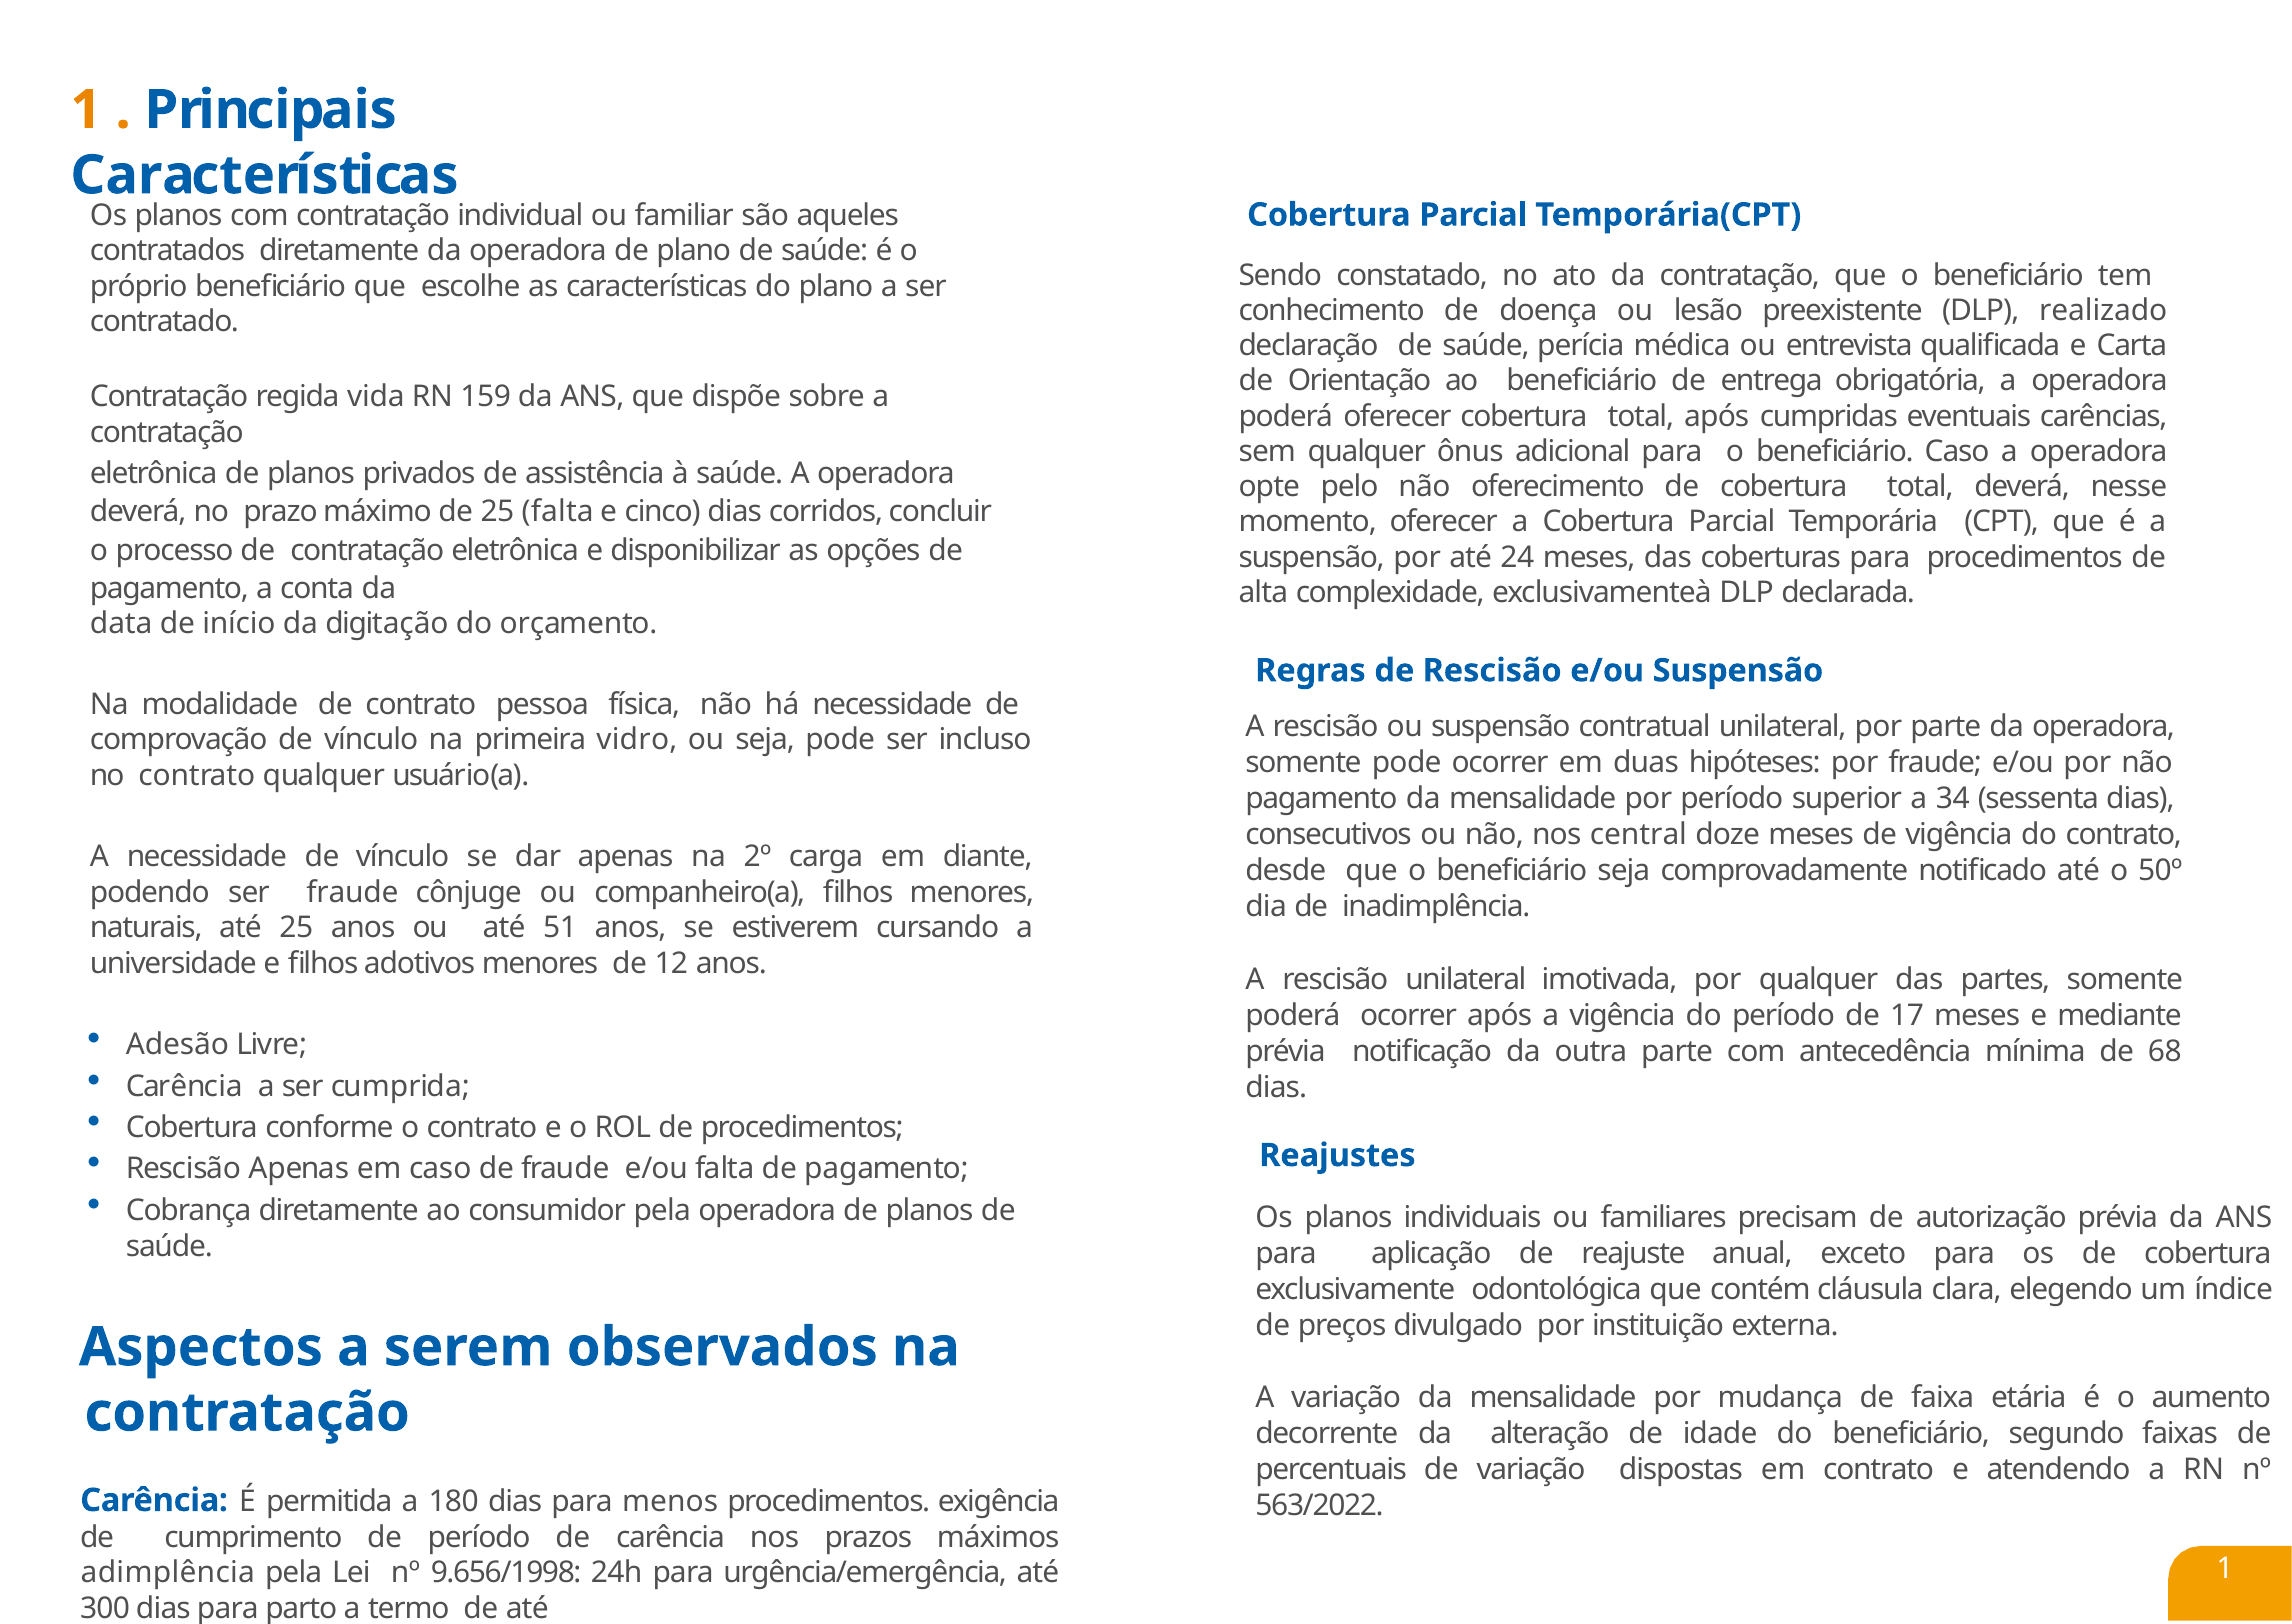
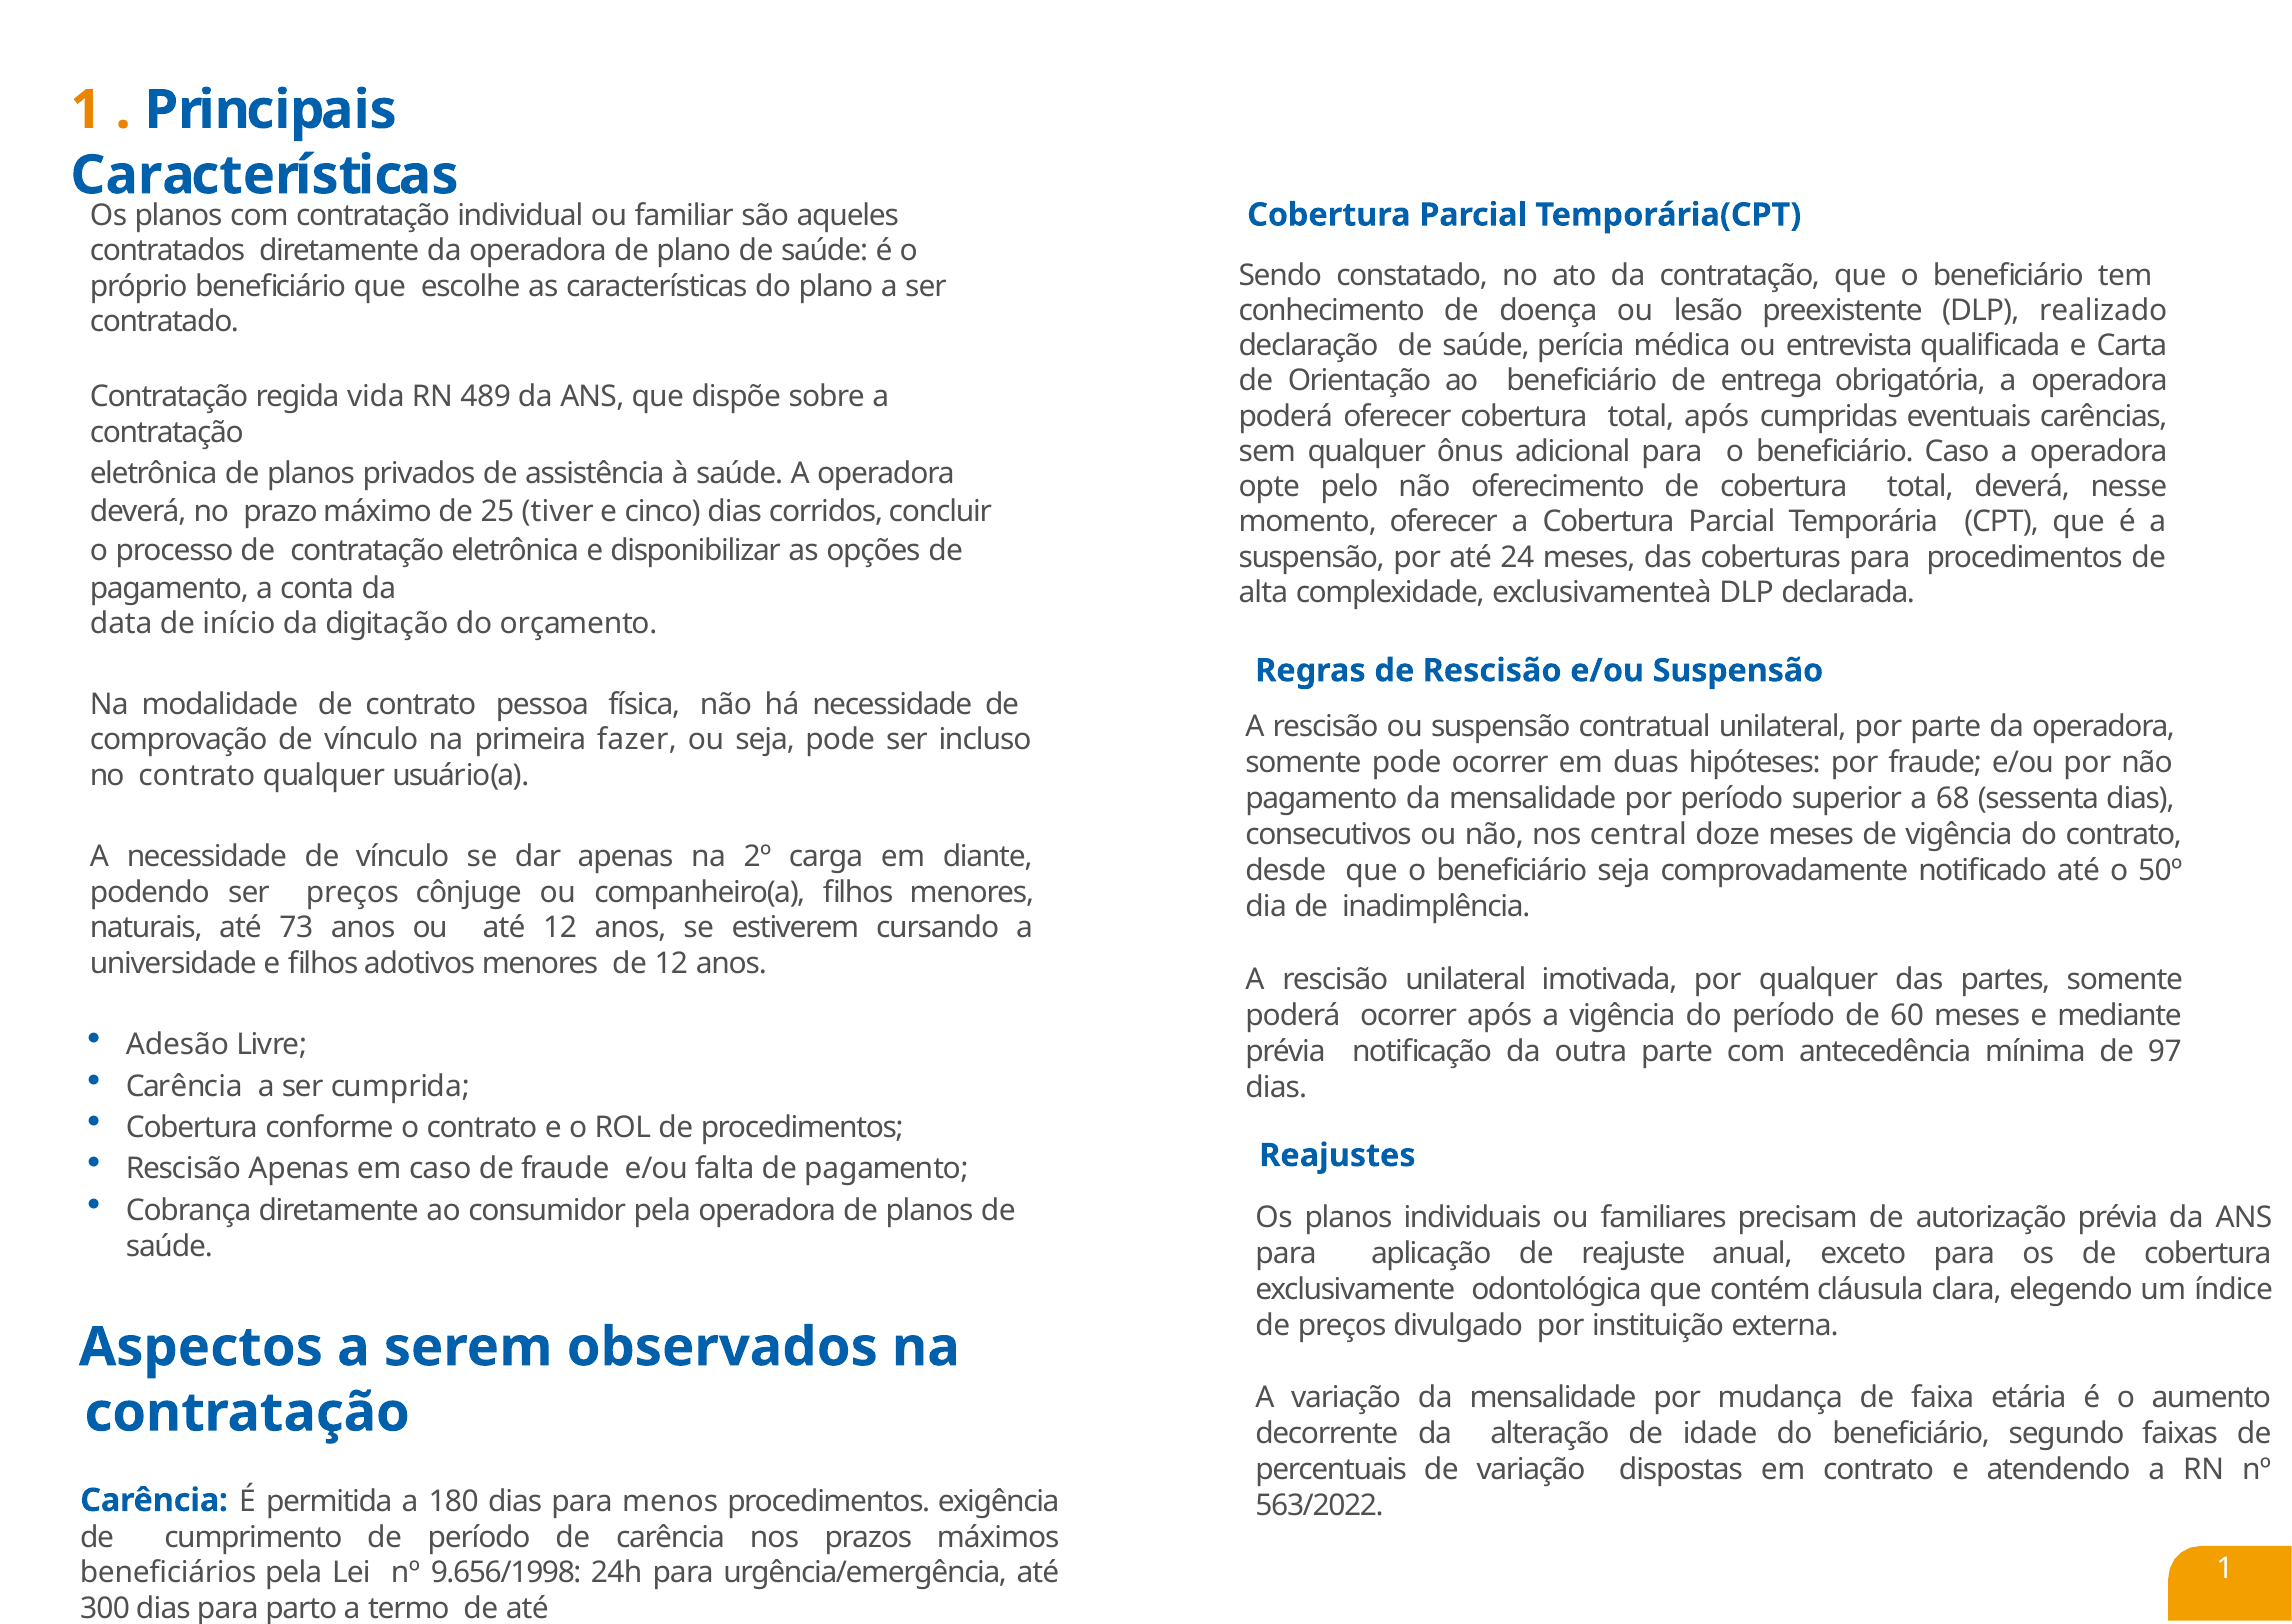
159: 159 -> 489 (486, 396)
25 falta: falta -> tiver (558, 512)
vidro: vidro -> fazer (637, 740)
34: 34 -> 68 (1953, 799)
ser fraude: fraude -> preços (352, 892)
até 25: 25 -> 73 (296, 928)
até 51: 51 -> 12 (560, 928)
17: 17 -> 60 (1907, 1015)
68: 68 -> 97 (2165, 1051)
adimplência: adimplência -> beneficiários (168, 1573)
